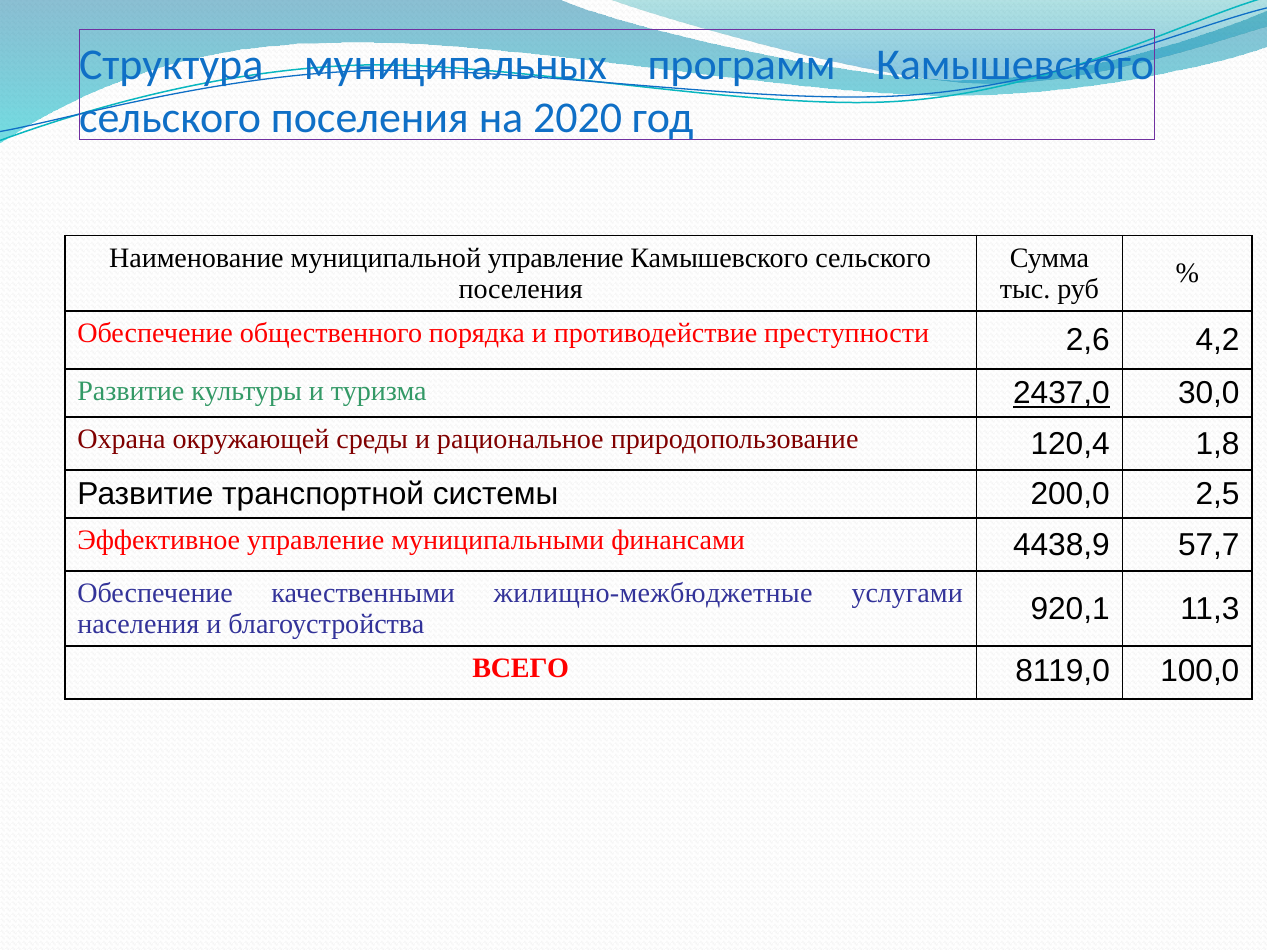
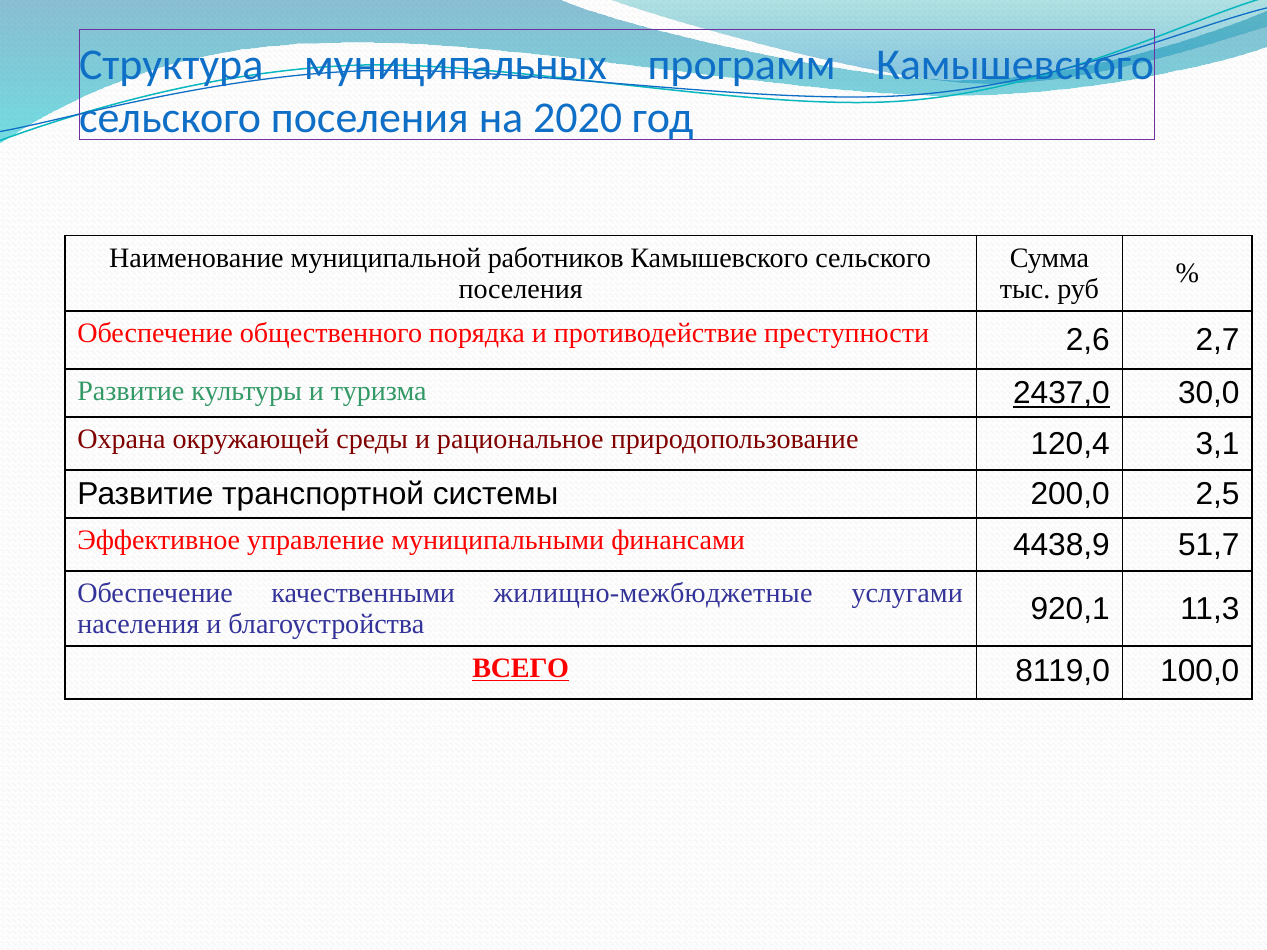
муниципальной управление: управление -> работников (556, 258)
4,2: 4,2 -> 2,7 (1218, 340)
1,8: 1,8 -> 3,1 (1218, 444)
57,7: 57,7 -> 51,7 (1209, 545)
ВСЕГО underline: none -> present (521, 669)
